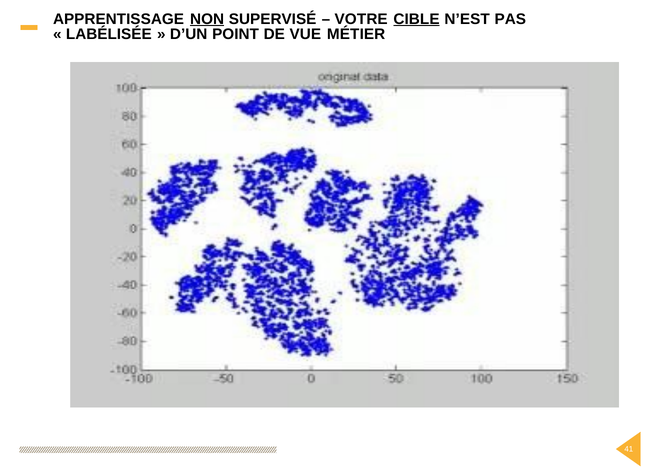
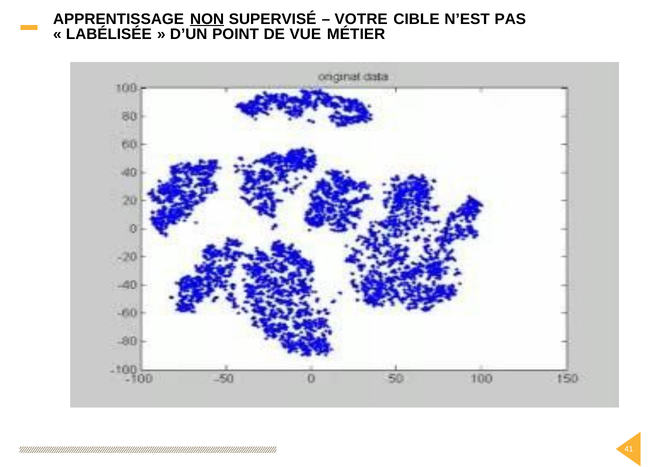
CIBLE underline: present -> none (417, 19)
